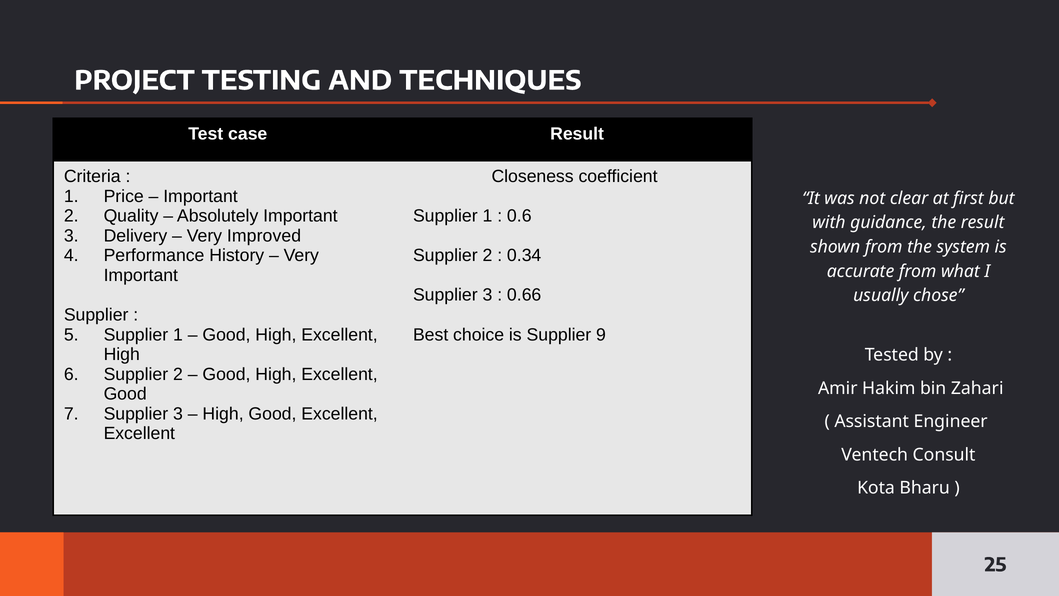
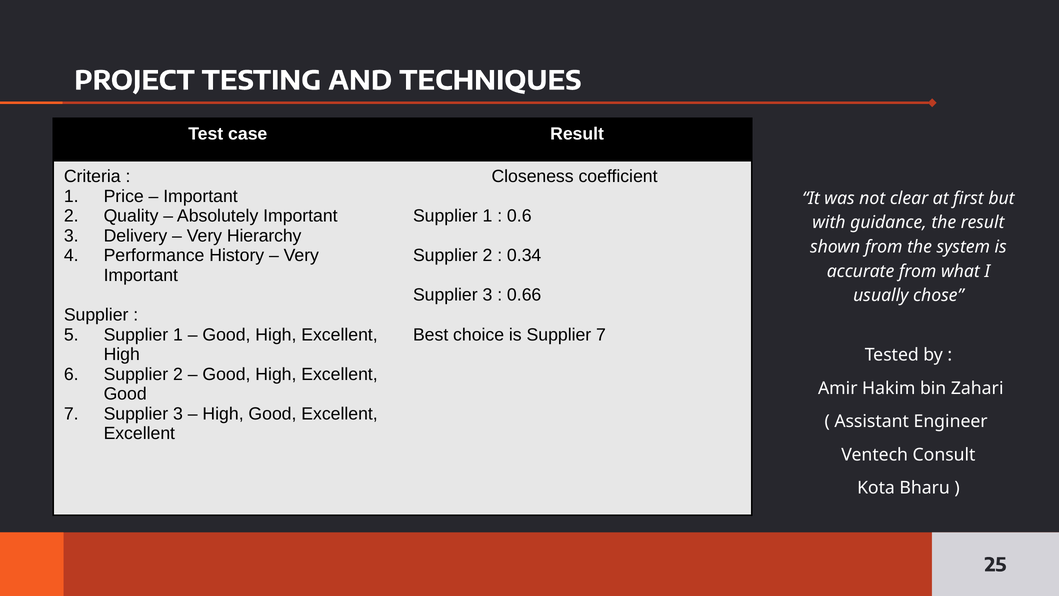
Improved: Improved -> Hierarchy (264, 236)
Supplier 9: 9 -> 7 (601, 335)
